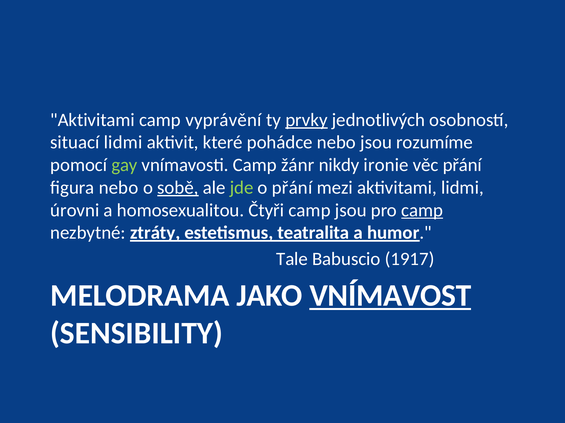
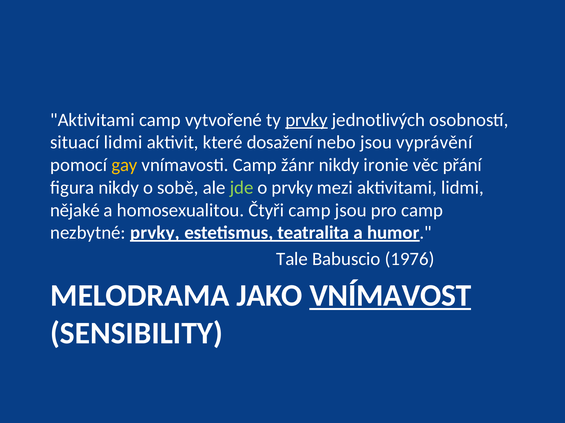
vyprávění: vyprávění -> vytvořené (224, 120)
pohádce: pohádce -> dosažení (280, 143)
rozumíme: rozumíme -> vyprávění (434, 143)
gay colour: light green -> yellow (124, 165)
figura nebo: nebo -> nikdy (119, 188)
sobě underline: present -> none (178, 188)
o přání: přání -> prvky (292, 188)
úrovni: úrovni -> nějaké (75, 211)
camp underline: present -> none (422, 211)
nezbytné ztráty: ztráty -> prvky (155, 233)
1917: 1917 -> 1976 (410, 259)
